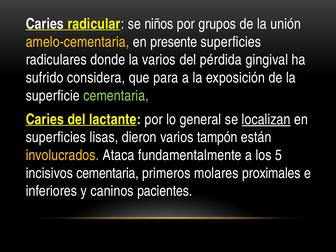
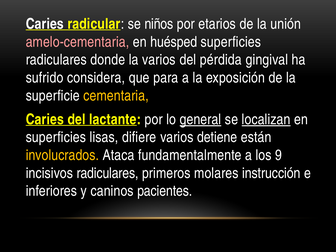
grupos: grupos -> etarios (217, 24)
amelo-cementaria colour: yellow -> pink (77, 42)
presente: presente -> huésped (174, 42)
cementaria colour: light green -> yellow (116, 96)
general underline: none -> present (200, 119)
dieron: dieron -> difiere (139, 137)
tampón: tampón -> detiene (217, 137)
5: 5 -> 9 (279, 155)
incisivos cementaria: cementaria -> radiculares (108, 173)
proximales: proximales -> instrucción (271, 173)
